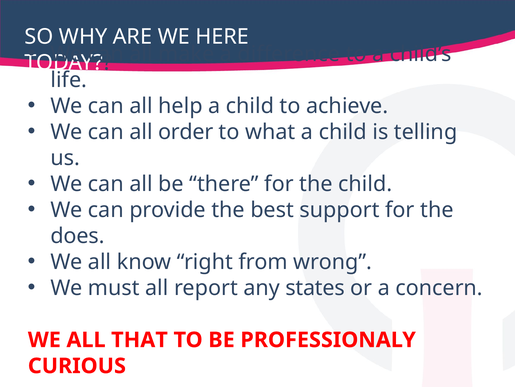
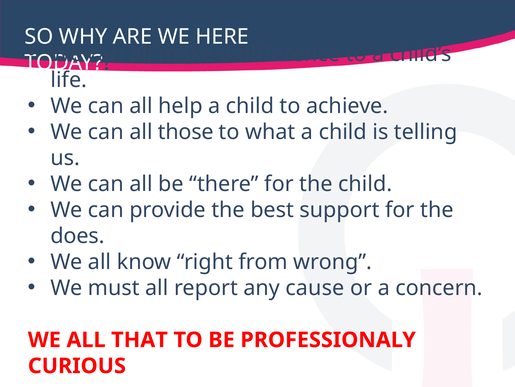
order: order -> those (186, 132)
states: states -> cause (315, 287)
